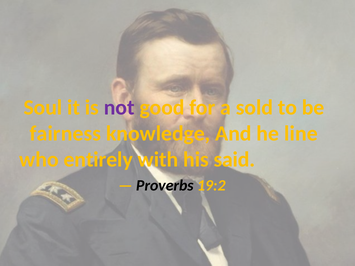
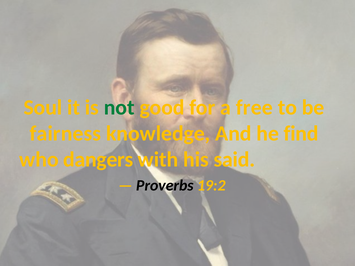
not colour: purple -> green (119, 108)
sold: sold -> free (254, 108)
line: line -> find (301, 134)
entirely: entirely -> dangers (98, 160)
